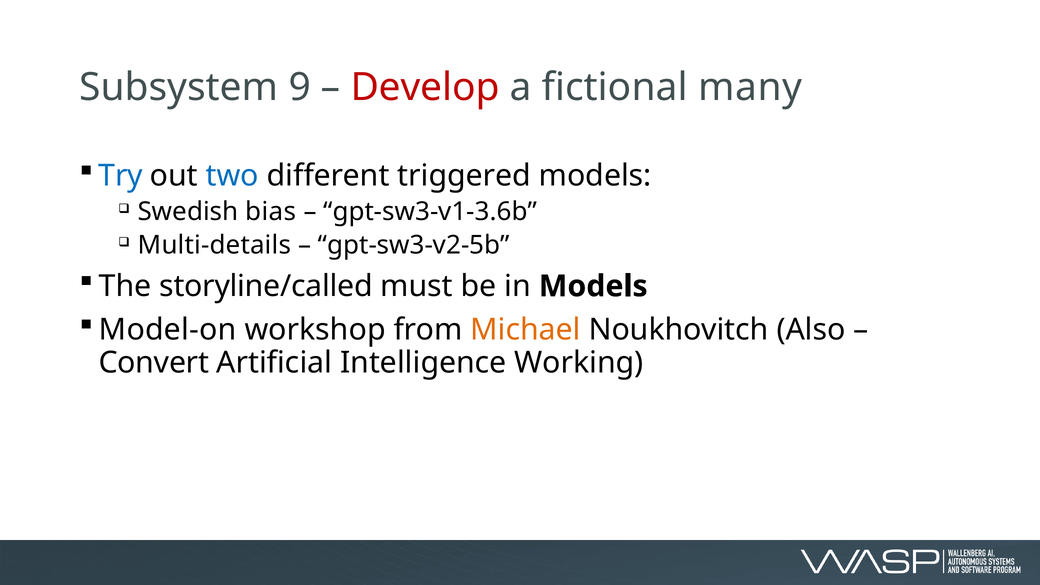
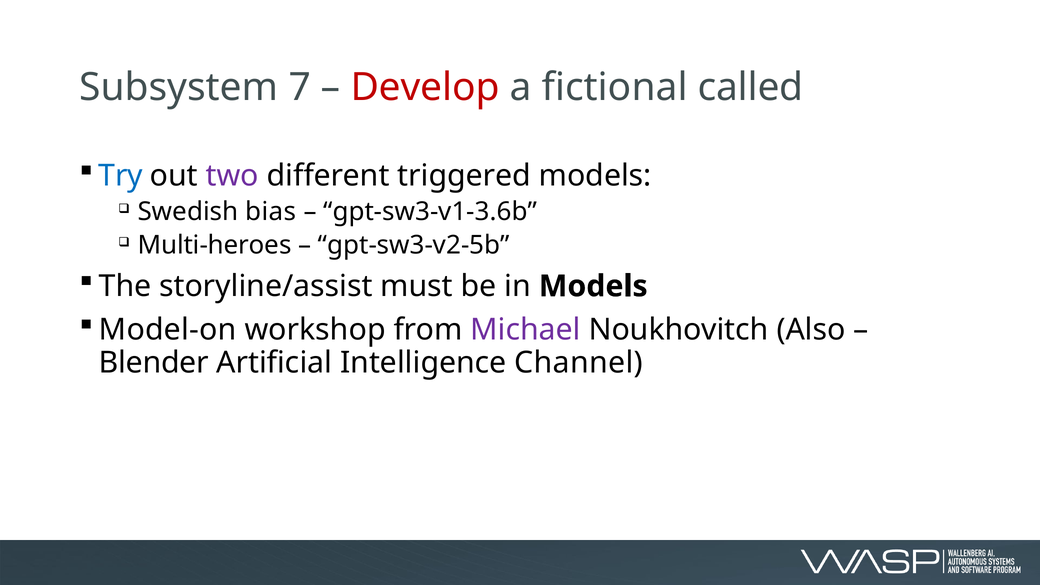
9: 9 -> 7 (300, 87)
many: many -> called (751, 87)
two colour: blue -> purple (232, 176)
Multi-details: Multi-details -> Multi-heroes (215, 245)
storyline/called: storyline/called -> storyline/assist (266, 286)
Michael colour: orange -> purple (526, 330)
Convert: Convert -> Blender (154, 363)
Working: Working -> Channel (579, 363)
